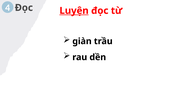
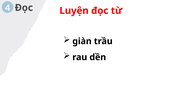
Luyện underline: present -> none (74, 11)
